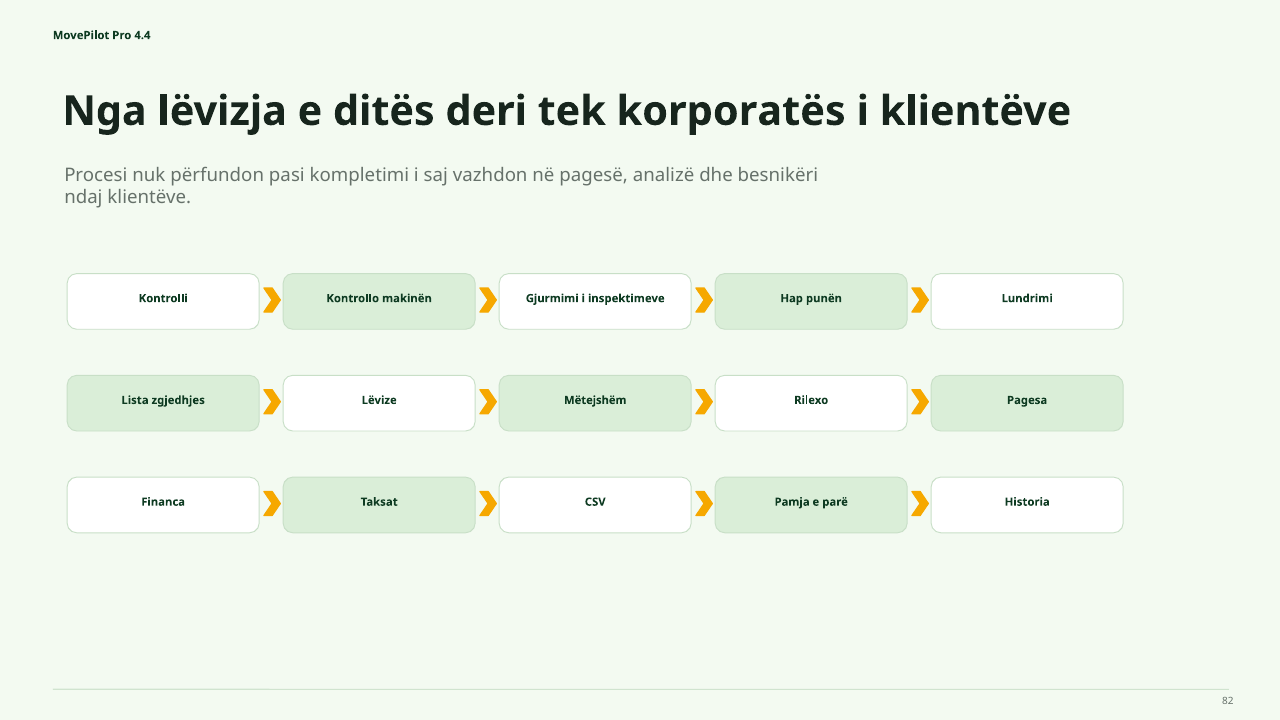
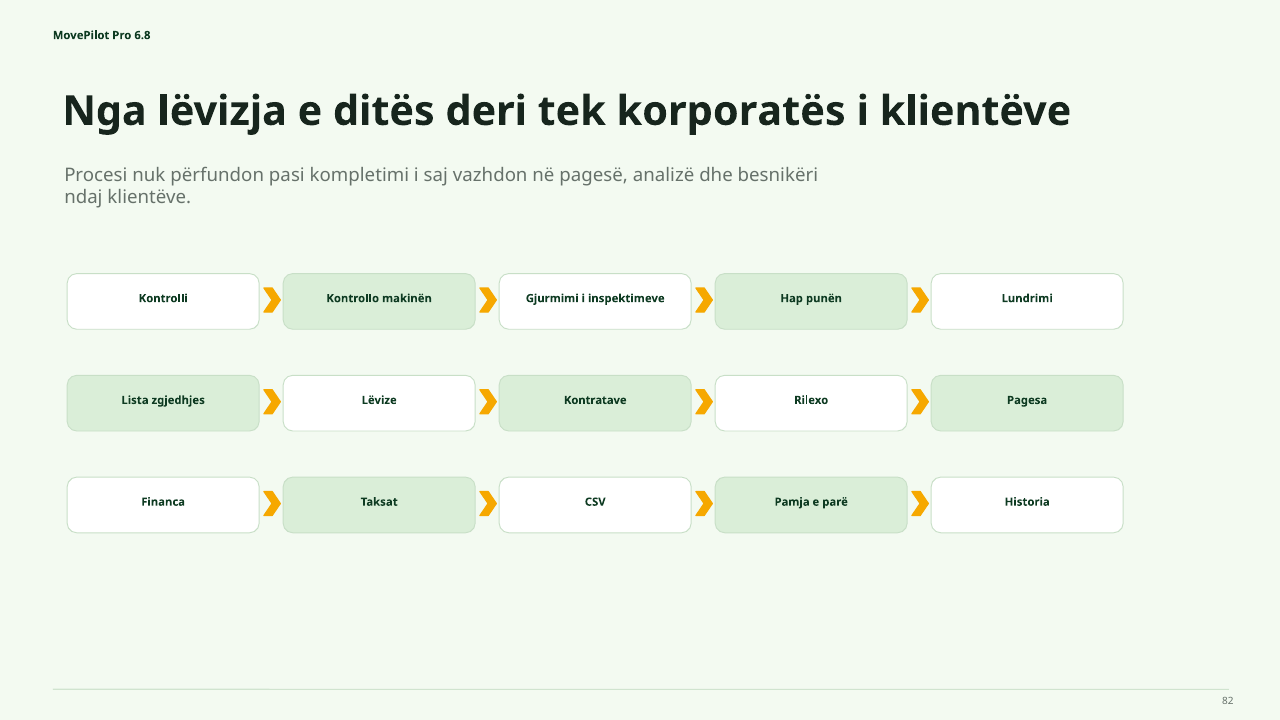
4.4: 4.4 -> 6.8 (142, 35)
Mëtejshëm: Mëtejshëm -> Kontratave (595, 400)
